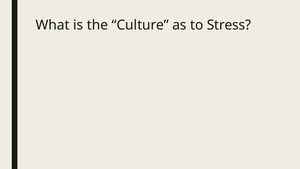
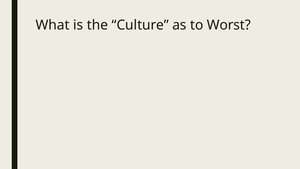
Stress: Stress -> Worst (229, 25)
